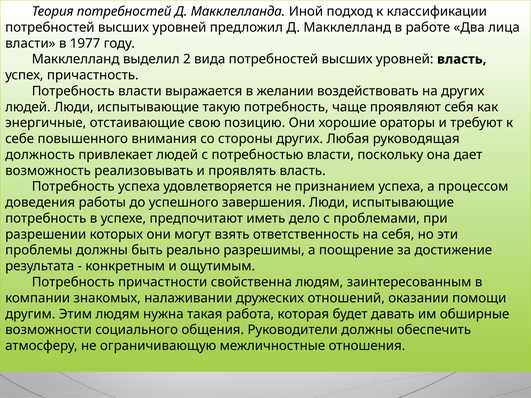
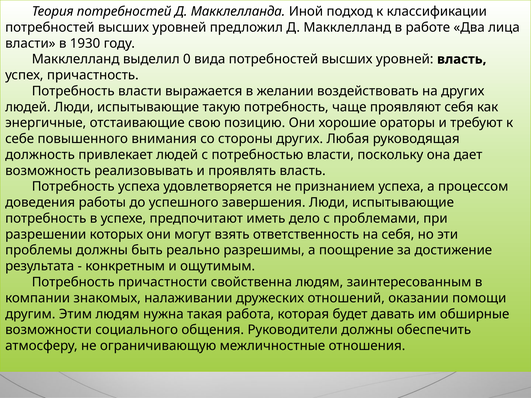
1977: 1977 -> 1930 (85, 43)
2: 2 -> 0 (187, 59)
